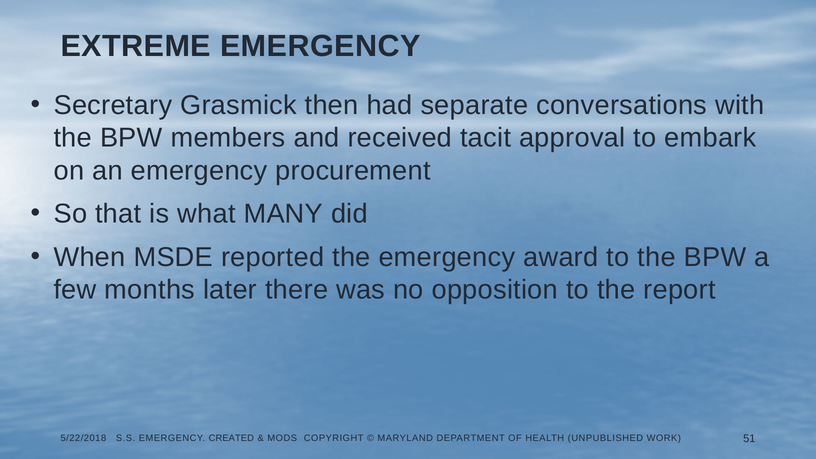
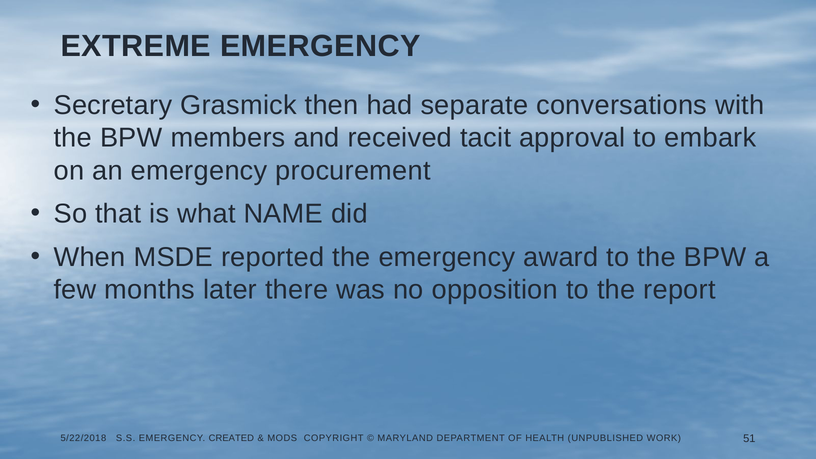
MANY: MANY -> NAME (283, 214)
